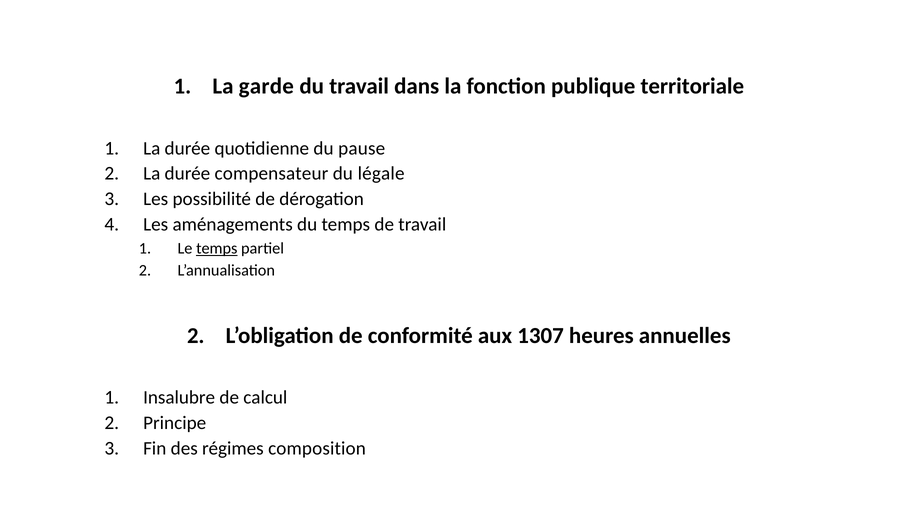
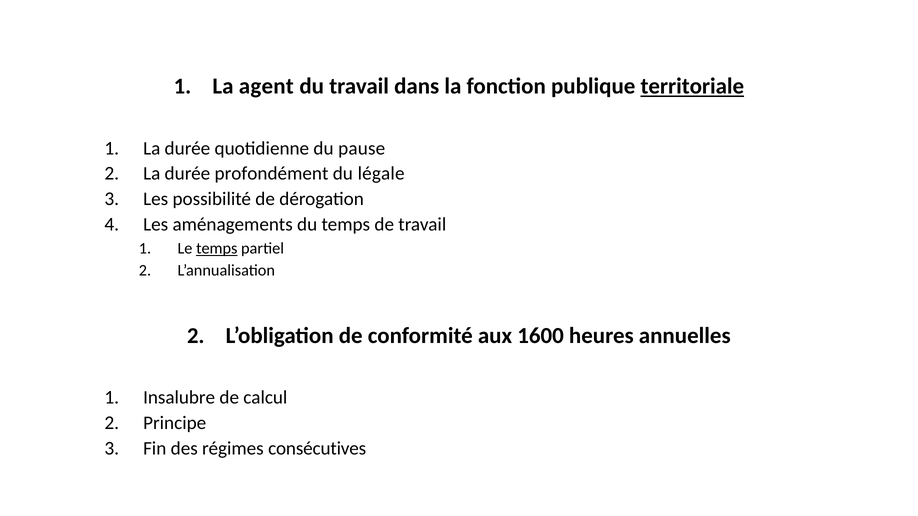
garde: garde -> agent (266, 86)
territoriale underline: none -> present (692, 86)
compensateur: compensateur -> profondément (272, 174)
1307: 1307 -> 1600 (541, 336)
composition: composition -> consécutives (317, 449)
